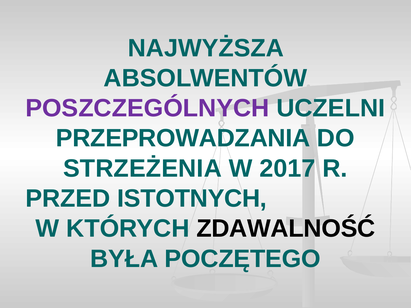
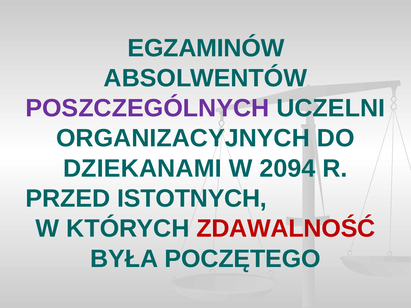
NAJWYŻSZA: NAJWYŻSZA -> EGZAMINÓW (206, 48)
PRZEPROWADZANIA: PRZEPROWADZANIA -> ORGANIZACYJNYCH (183, 138)
STRZEŻENIA: STRZEŻENIA -> DZIEKANAMI (142, 169)
2017: 2017 -> 2094 (288, 169)
ZDAWALNOŚĆ colour: black -> red (286, 229)
